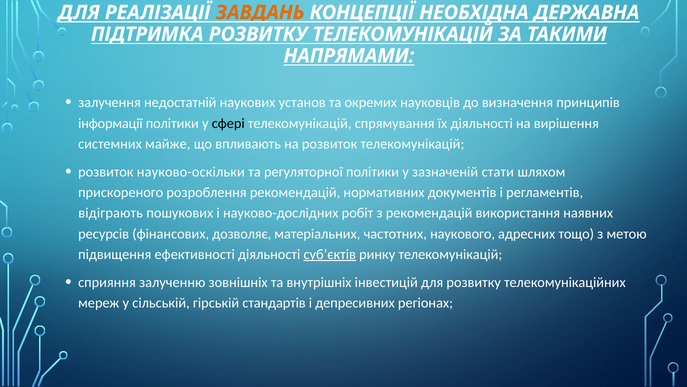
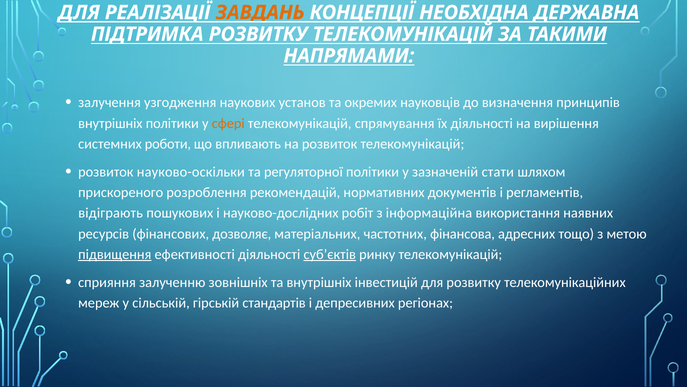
недостатній: недостатній -> узгодження (180, 103)
інформації: інформації -> внутрішніх (110, 123)
сфері colour: black -> orange (228, 123)
майже: майже -> роботи (168, 144)
з рекомендацій: рекомендацій -> інформаційна (429, 213)
наукового: наукового -> фінансова (463, 234)
підвищення underline: none -> present (115, 254)
